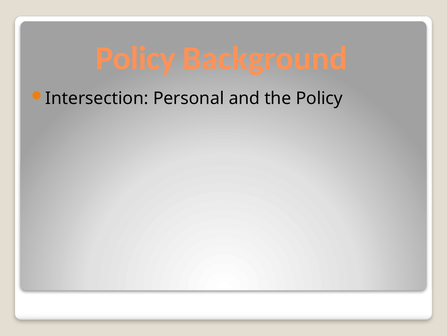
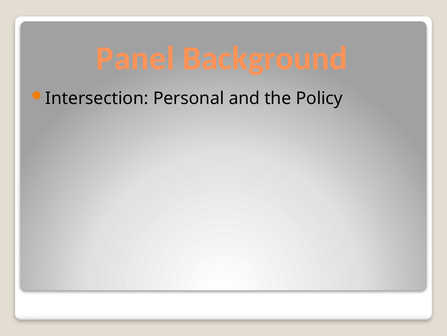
Policy: Policy -> Panel (135, 58)
